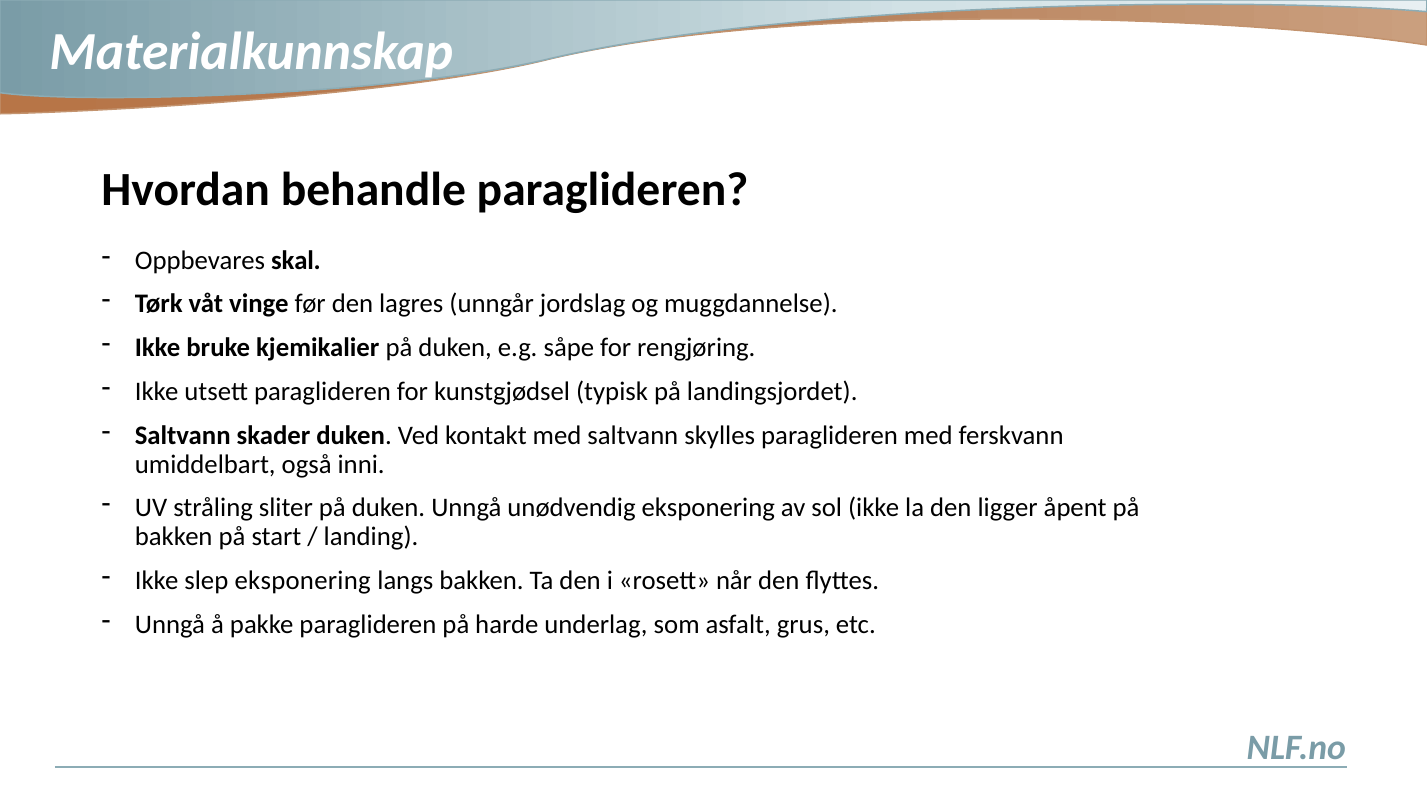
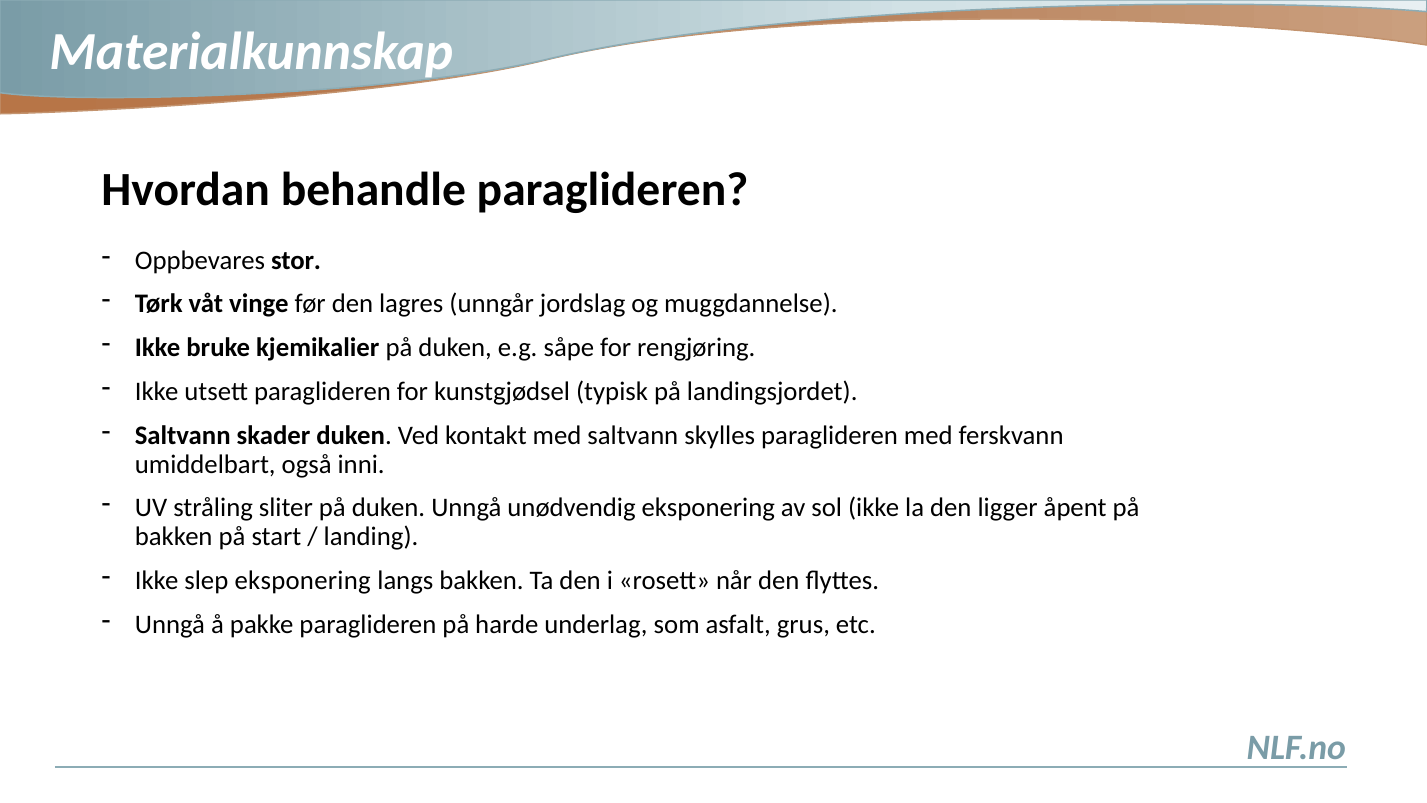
skal: skal -> stor (296, 260)
